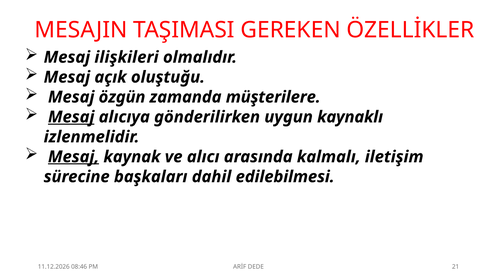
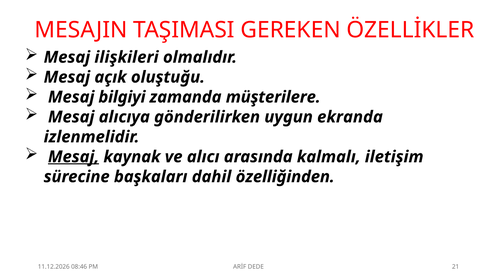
özgün: özgün -> bilgiyi (122, 97)
Mesaj underline: present -> none (71, 117)
kaynaklı: kaynaklı -> ekranda (350, 117)
edilebilmesi: edilebilmesi -> özelliğinden (285, 176)
